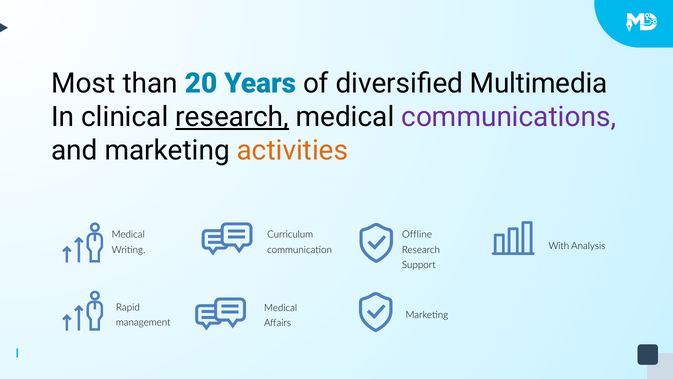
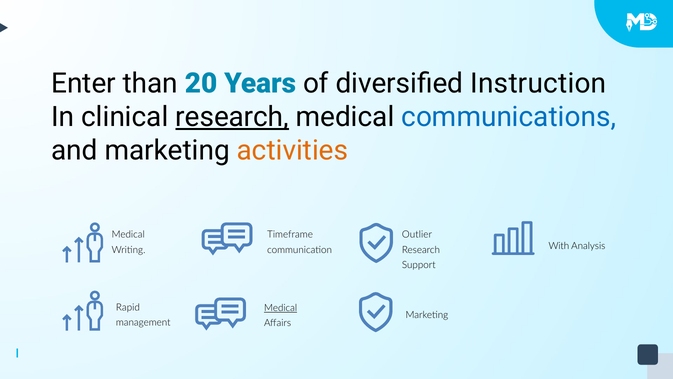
Most: Most -> Enter (84, 83)
Multimedia: Multimedia -> Instruction (538, 83)
communications colour: purple -> blue (509, 117)
Curriculum: Curriculum -> Timeframe (290, 234)
Offline: Offline -> Outlier (417, 234)
Medical underline: none -> present (281, 308)
